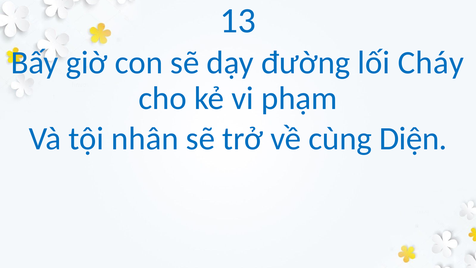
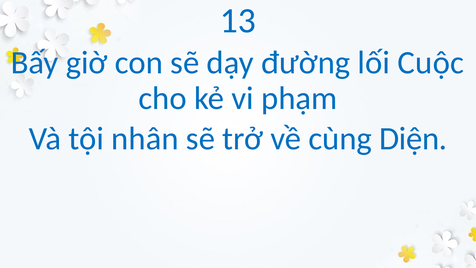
Cháy: Cháy -> Cuộc (431, 63)
